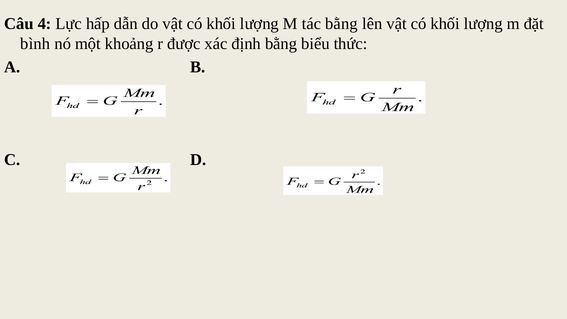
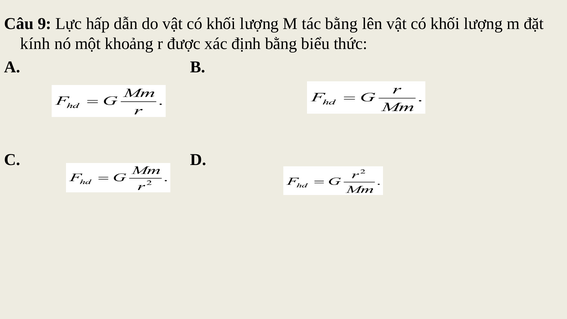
4: 4 -> 9 (45, 24)
bình: bình -> kính (35, 44)
